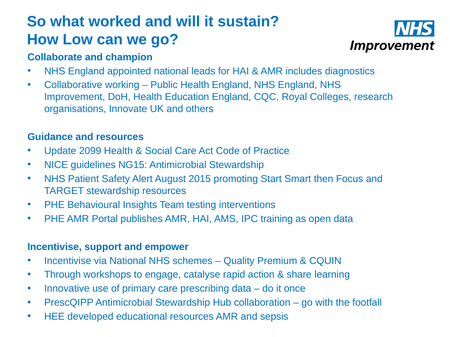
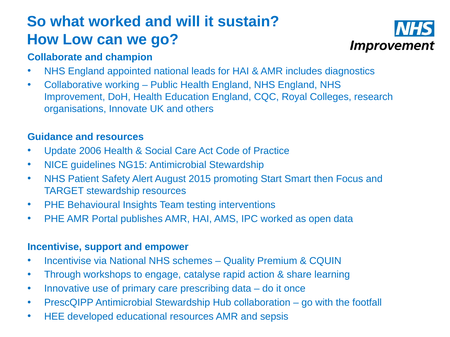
2099: 2099 -> 2006 (90, 151)
IPC training: training -> worked (277, 219)
